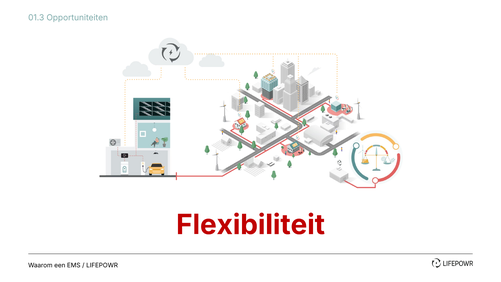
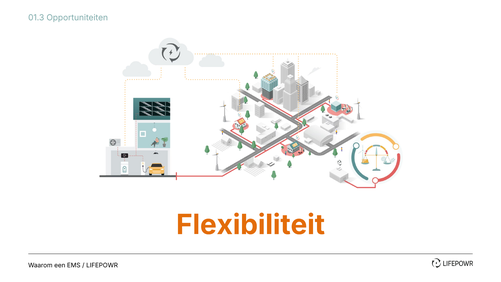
Flexibiliteit colour: red -> orange (251, 225)
